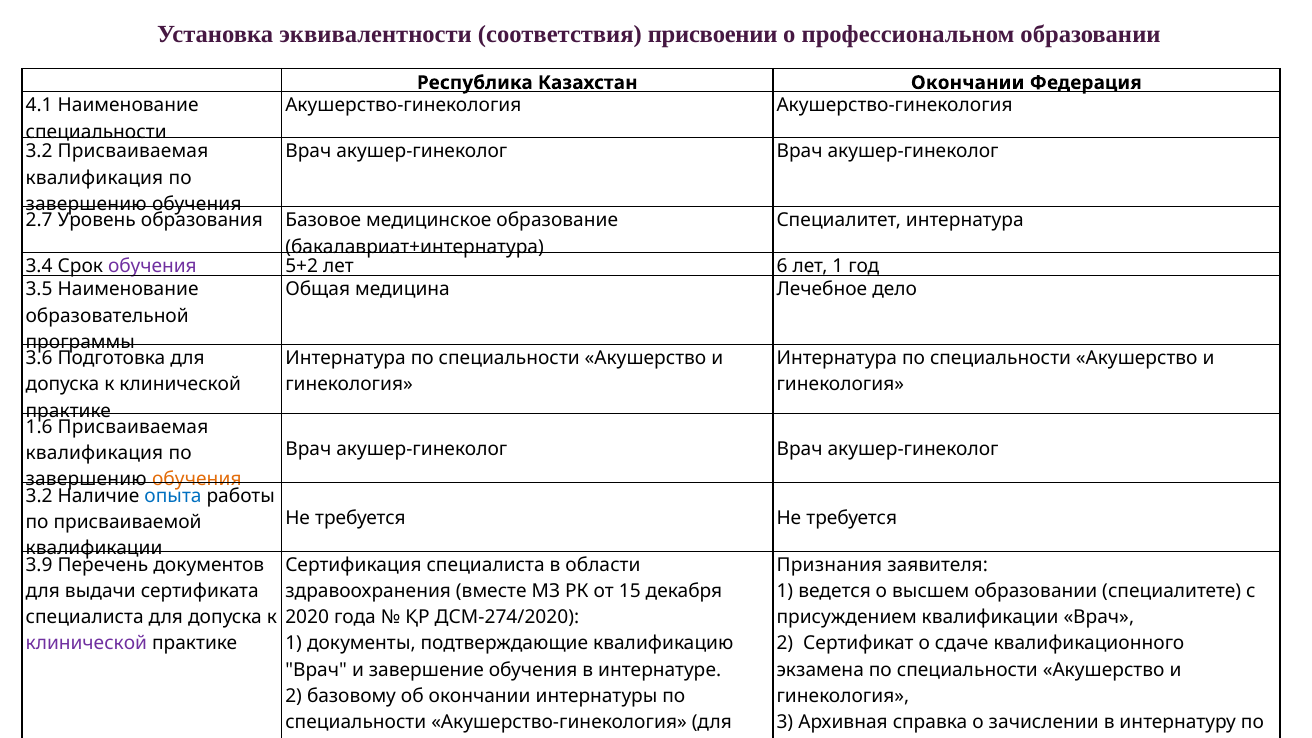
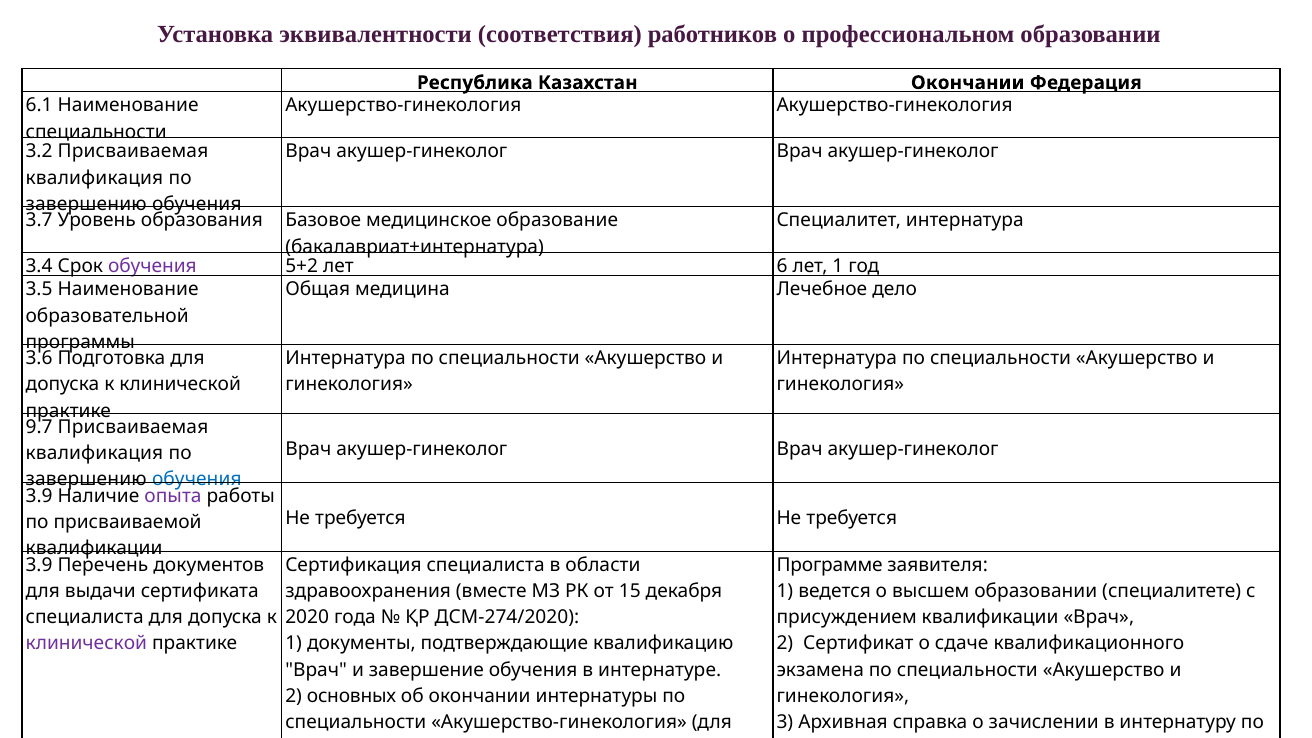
присвоении: присвоении -> работников (713, 34)
4.1: 4.1 -> 6.1 (39, 106)
2.7: 2.7 -> 3.7 (39, 221)
1.6: 1.6 -> 9.7 (39, 428)
обучения colour: orange -> blue (197, 480)
3.2: 3.2 -> 3.9 (39, 496)
опыта colour: blue -> purple (173, 496)
Признания: Признания -> Программе (830, 565)
базовому: базовому -> основных (352, 696)
